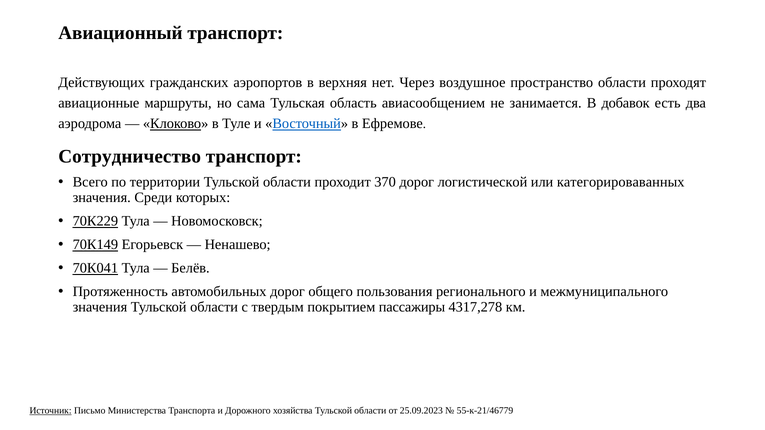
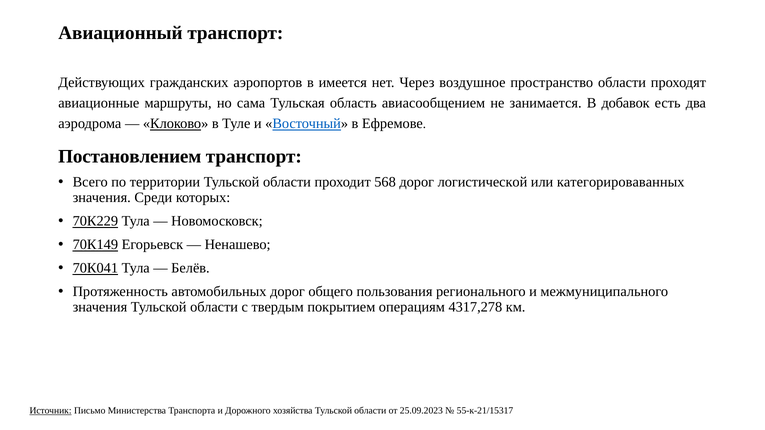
верхняя: верхняя -> имеется (343, 82)
Сотрудничество: Сотрудничество -> Постановлением (130, 157)
370: 370 -> 568 (385, 182)
пассажиры: пассажиры -> операциям (412, 307)
55-к-21/46779: 55-к-21/46779 -> 55-к-21/15317 (485, 411)
